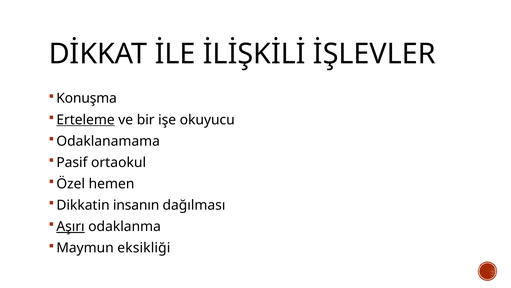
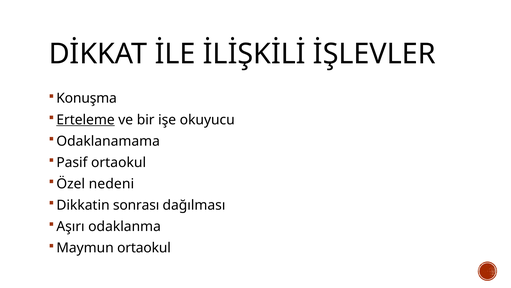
hemen: hemen -> nedeni (111, 183)
insanın: insanın -> sonrası (136, 205)
Aşırı underline: present -> none (70, 226)
Maymun eksikliği: eksikliği -> ortaokul (144, 247)
